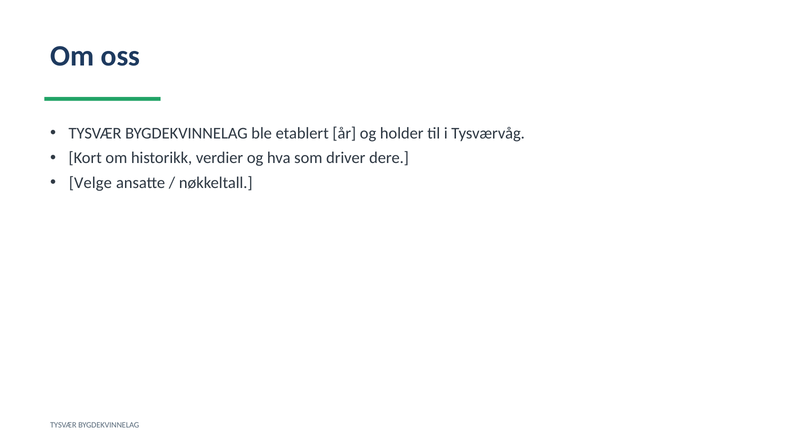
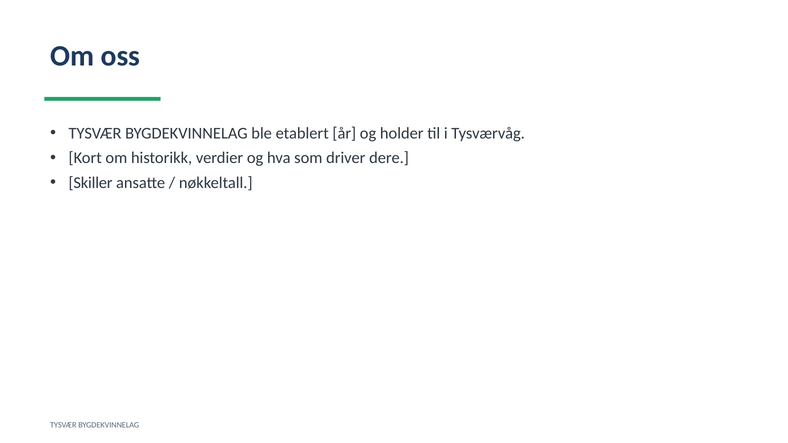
Velge: Velge -> Skiller (91, 183)
